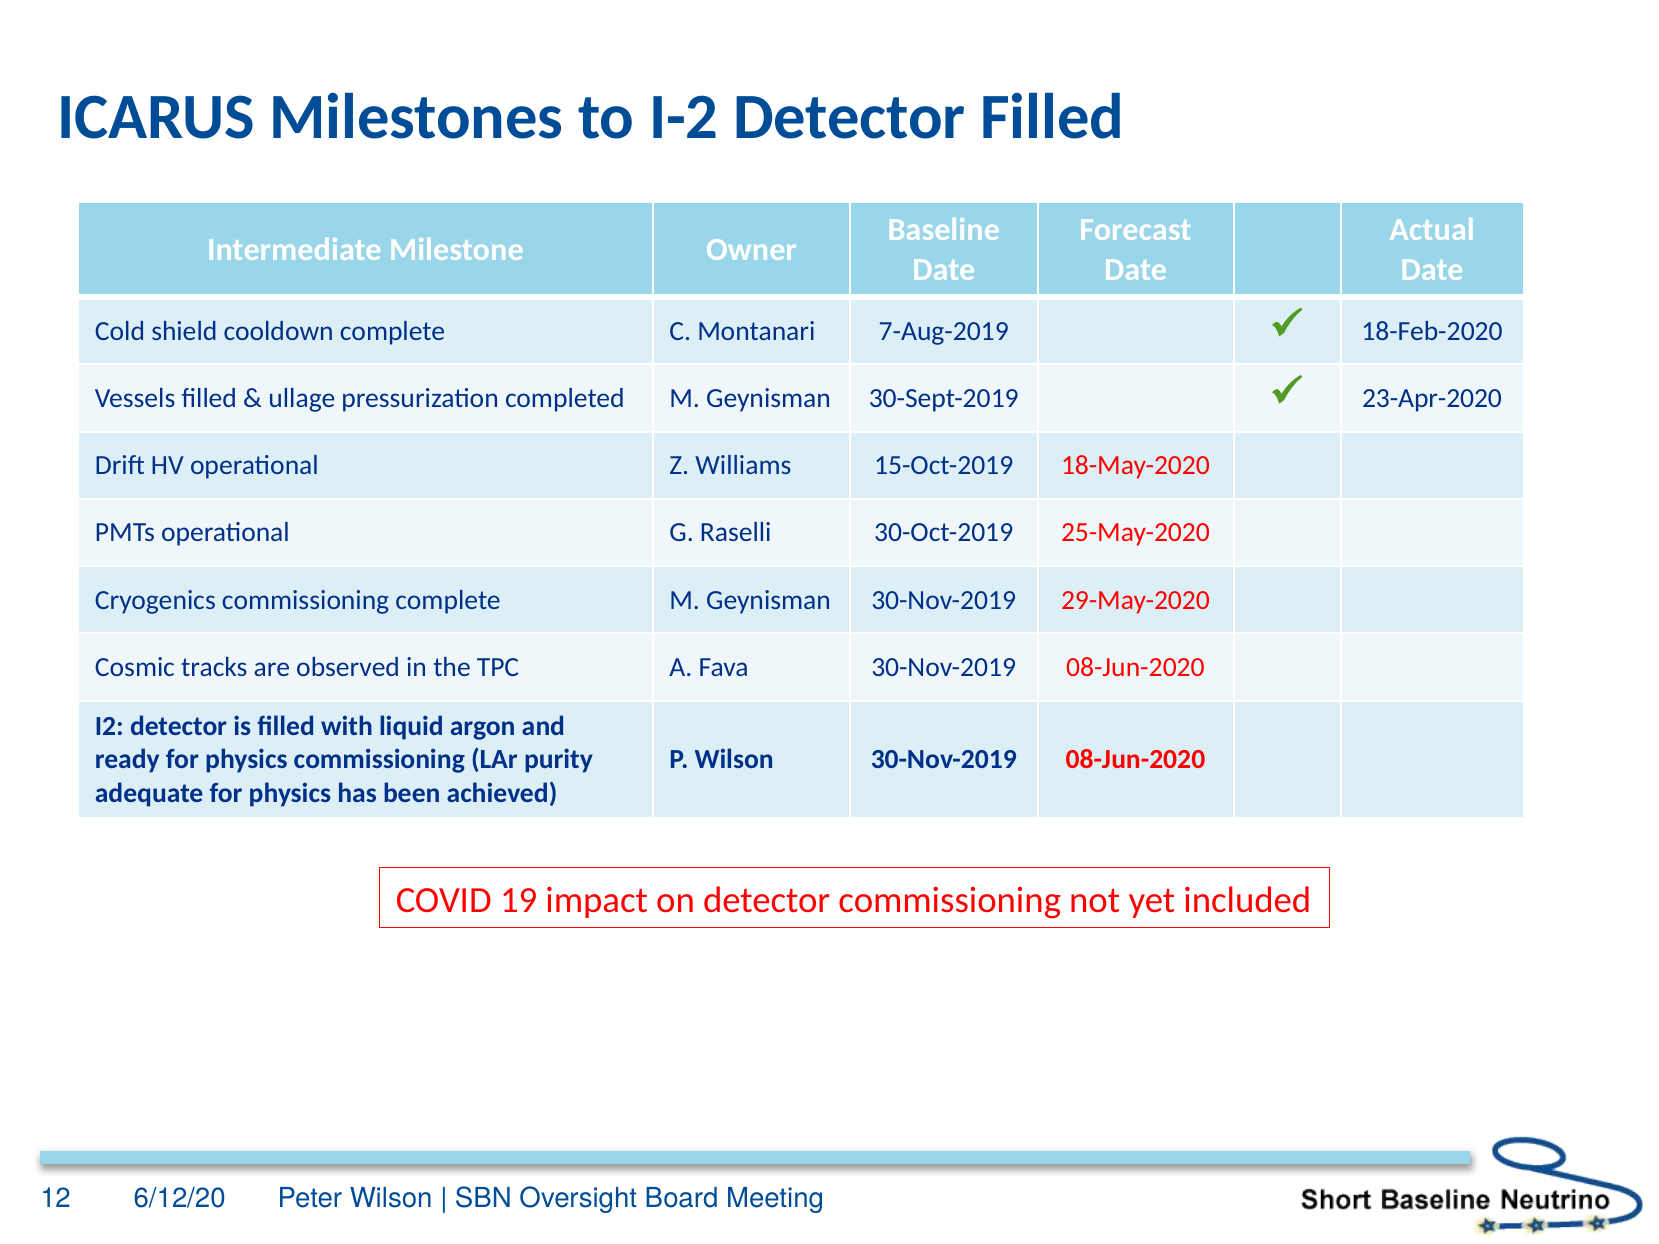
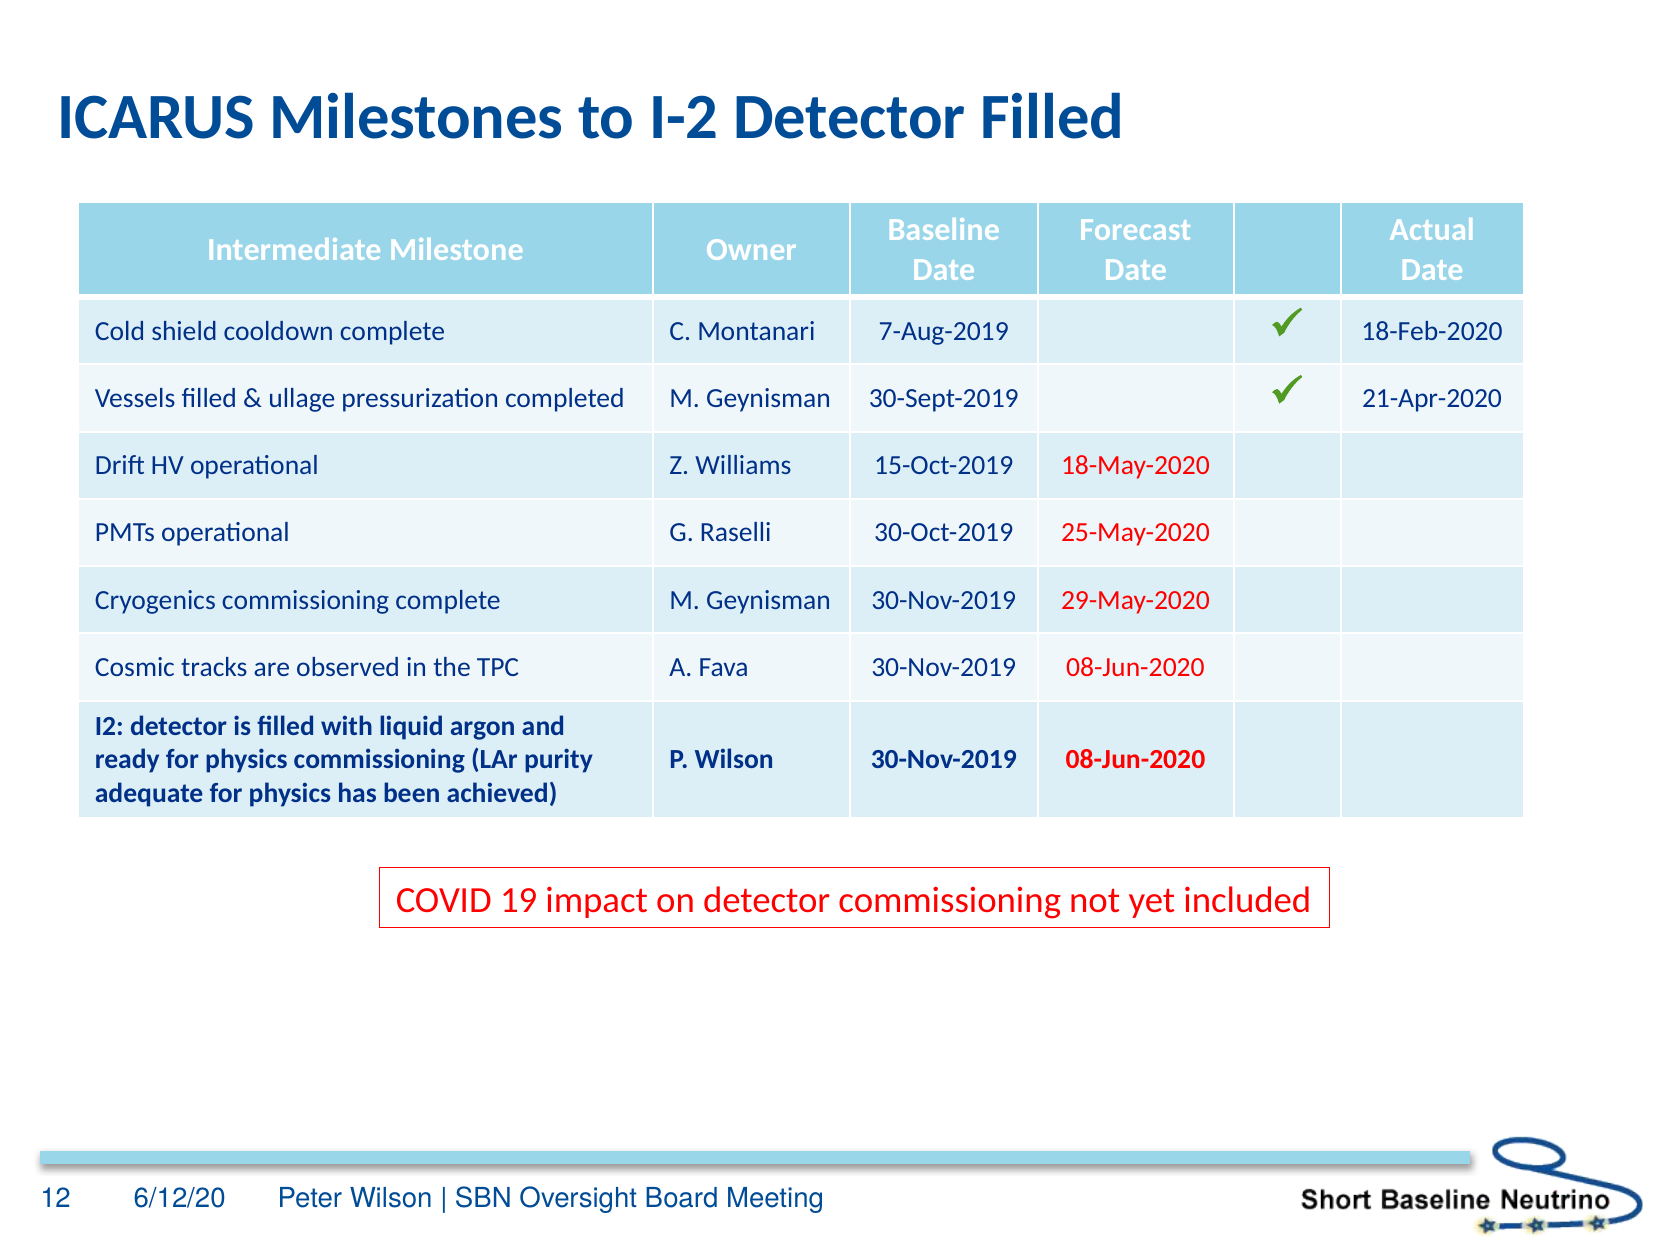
23-Apr-2020: 23-Apr-2020 -> 21-Apr-2020 (1432, 398)
